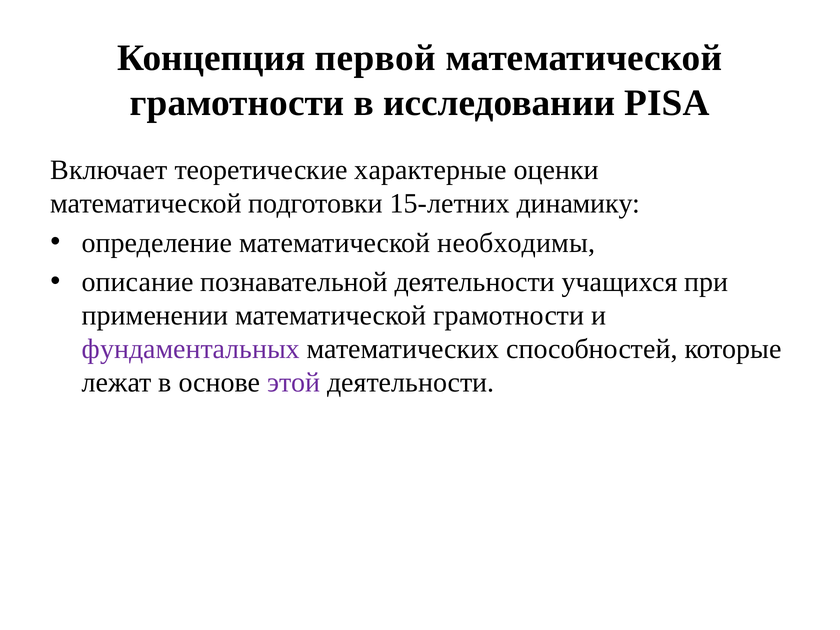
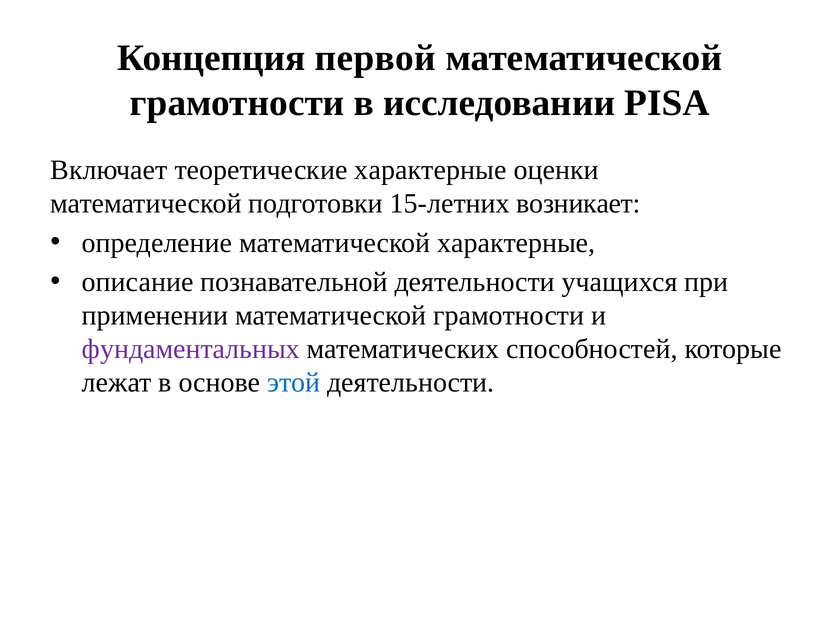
динамику: динамику -> возникает (579, 204)
математической необходимы: необходимы -> характерные (516, 243)
этой colour: purple -> blue (294, 383)
